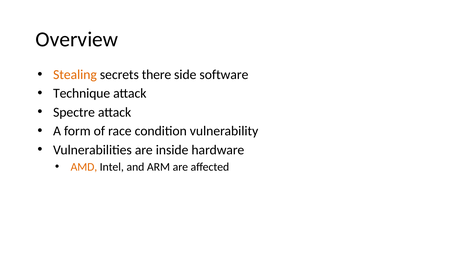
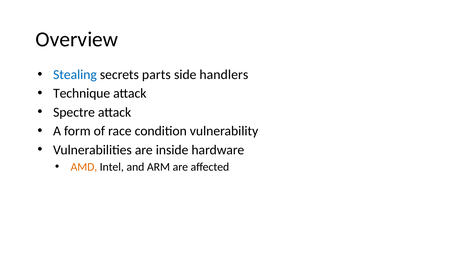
Stealing colour: orange -> blue (75, 74)
there: there -> parts (156, 74)
software: software -> handlers (224, 74)
